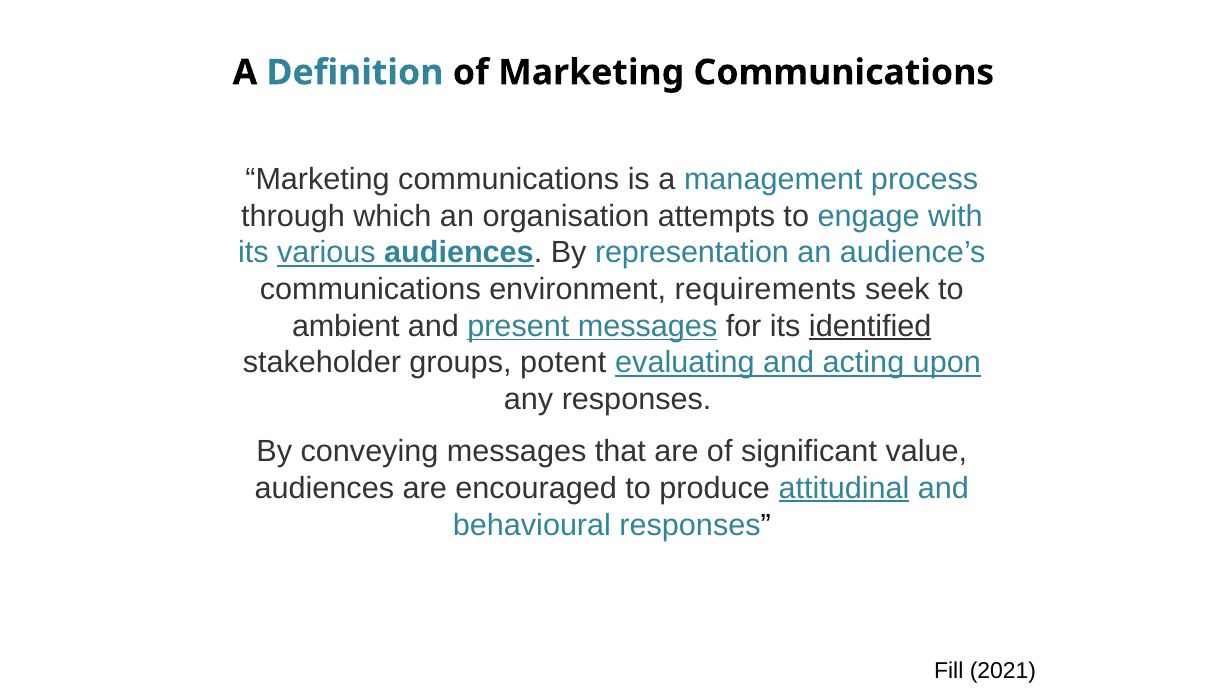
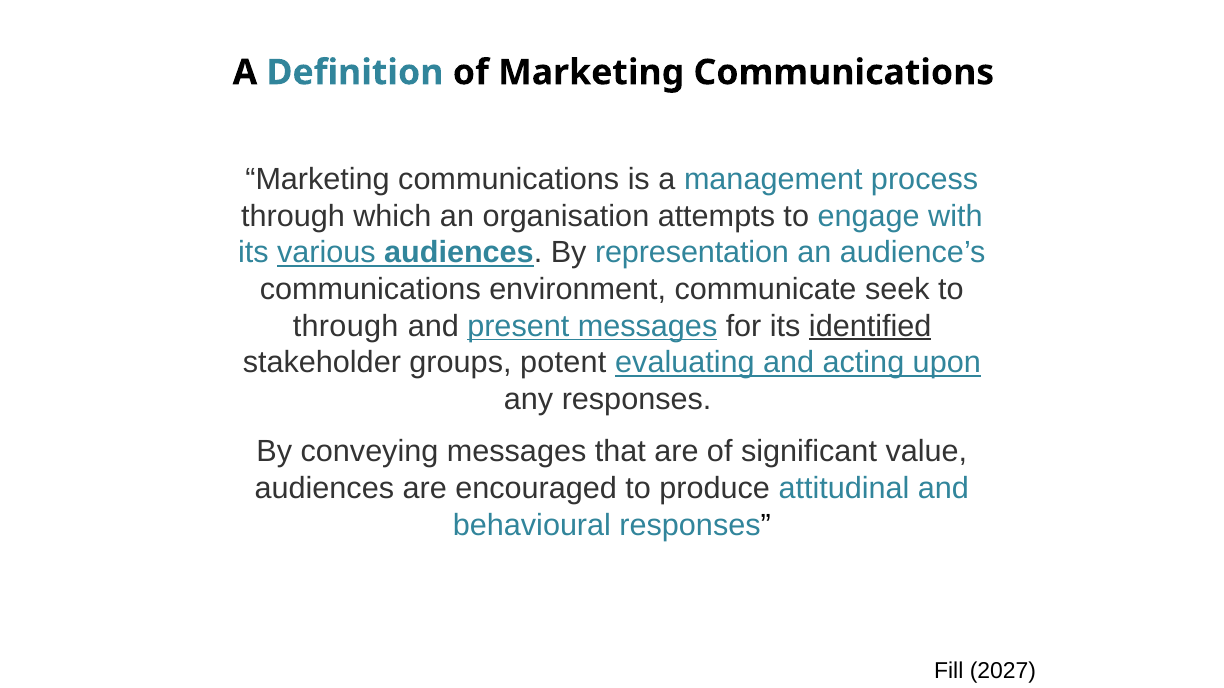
requirements: requirements -> communicate (766, 290)
ambient: ambient -> through (346, 326)
attitudinal underline: present -> none (844, 489)
2021: 2021 -> 2027 (1003, 671)
